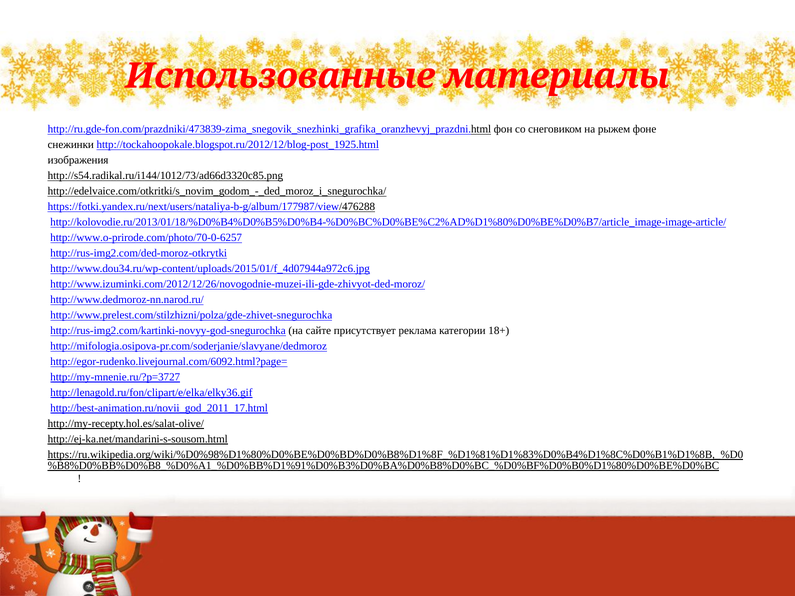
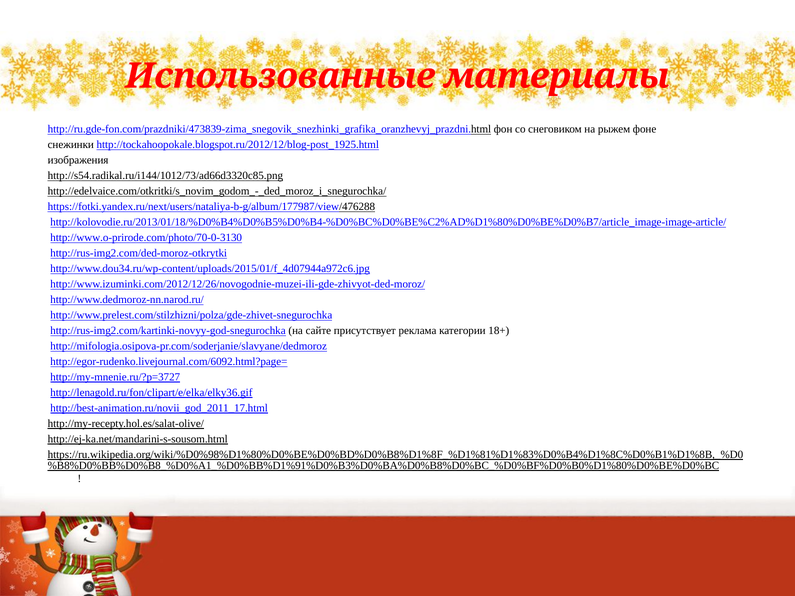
http://www.o-prirode.com/photo/70-0-6257: http://www.o-prirode.com/photo/70-0-6257 -> http://www.o-prirode.com/photo/70-0-3130 (146, 238)
